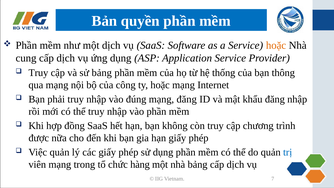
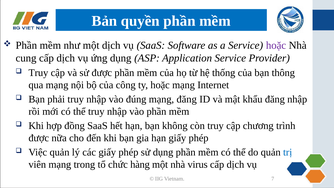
hoặc colour: orange -> purple (276, 45)
sử bảng: bảng -> được (102, 73)
nhà bảng: bảng -> virus (198, 164)
